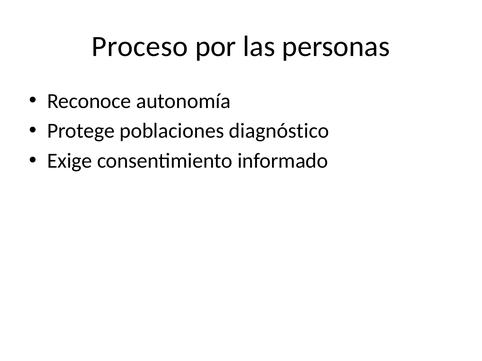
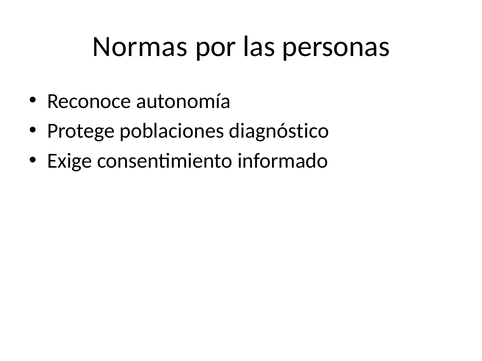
Proceso: Proceso -> Normas (140, 47)
